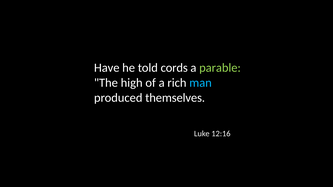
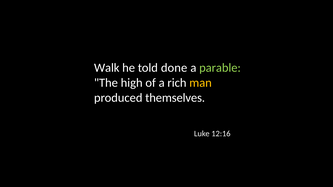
Have: Have -> Walk (107, 68)
cords: cords -> done (174, 68)
man colour: light blue -> yellow (201, 83)
